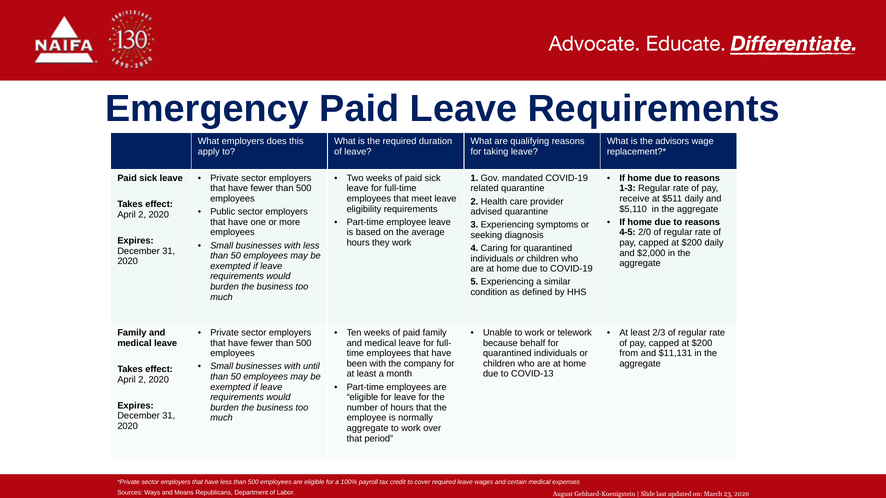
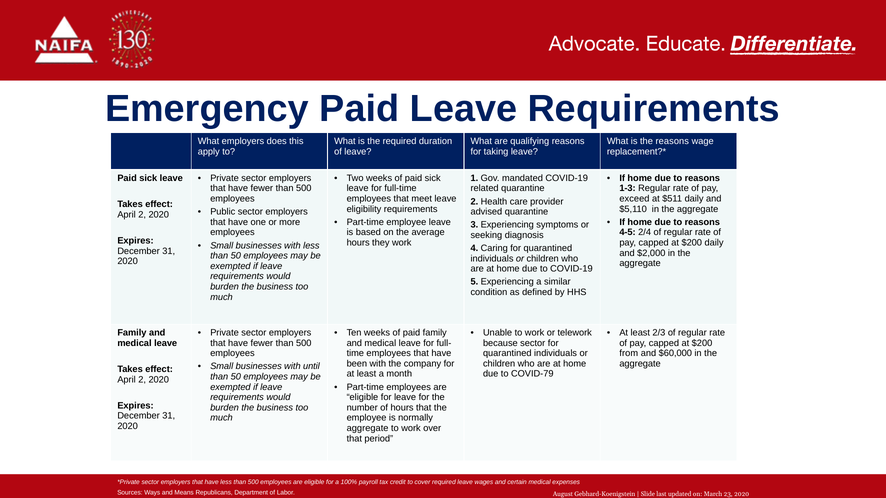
the advisors: advisors -> reasons (672, 141)
receive: receive -> exceed (634, 199)
2/0: 2/0 -> 2/4 (645, 233)
because behalf: behalf -> sector (533, 343)
$11,131: $11,131 -> $60,000 (675, 354)
COVID-13: COVID-13 -> COVID-79 (532, 374)
